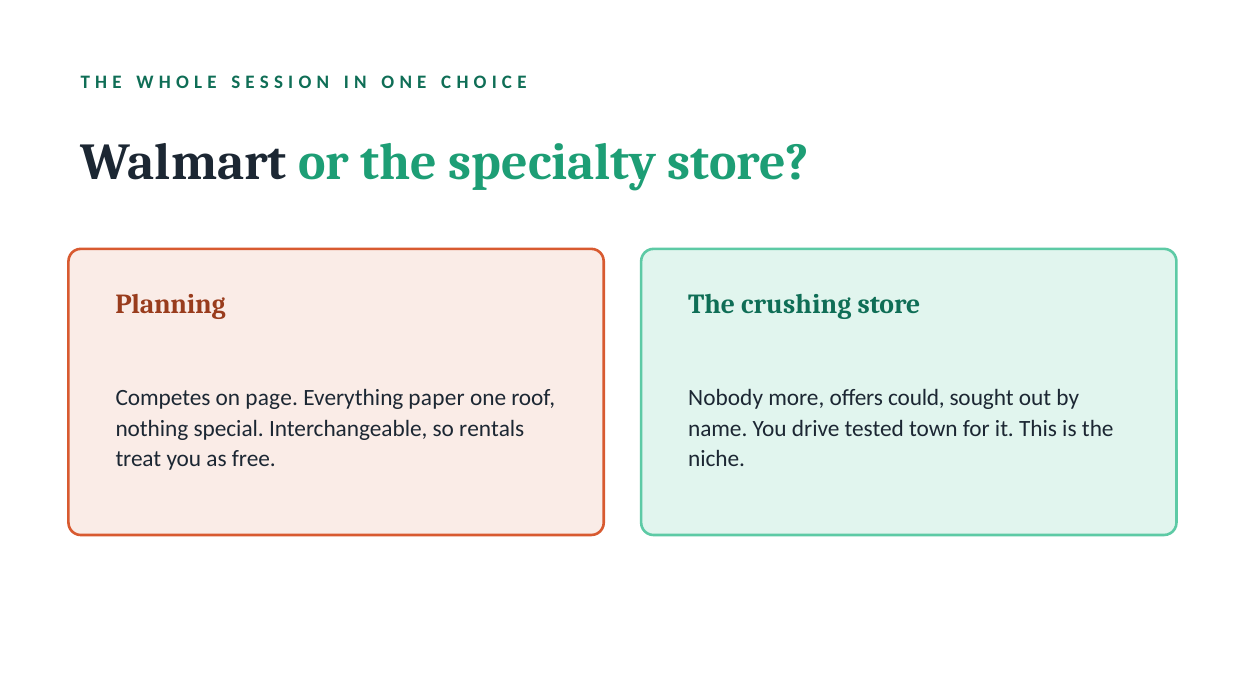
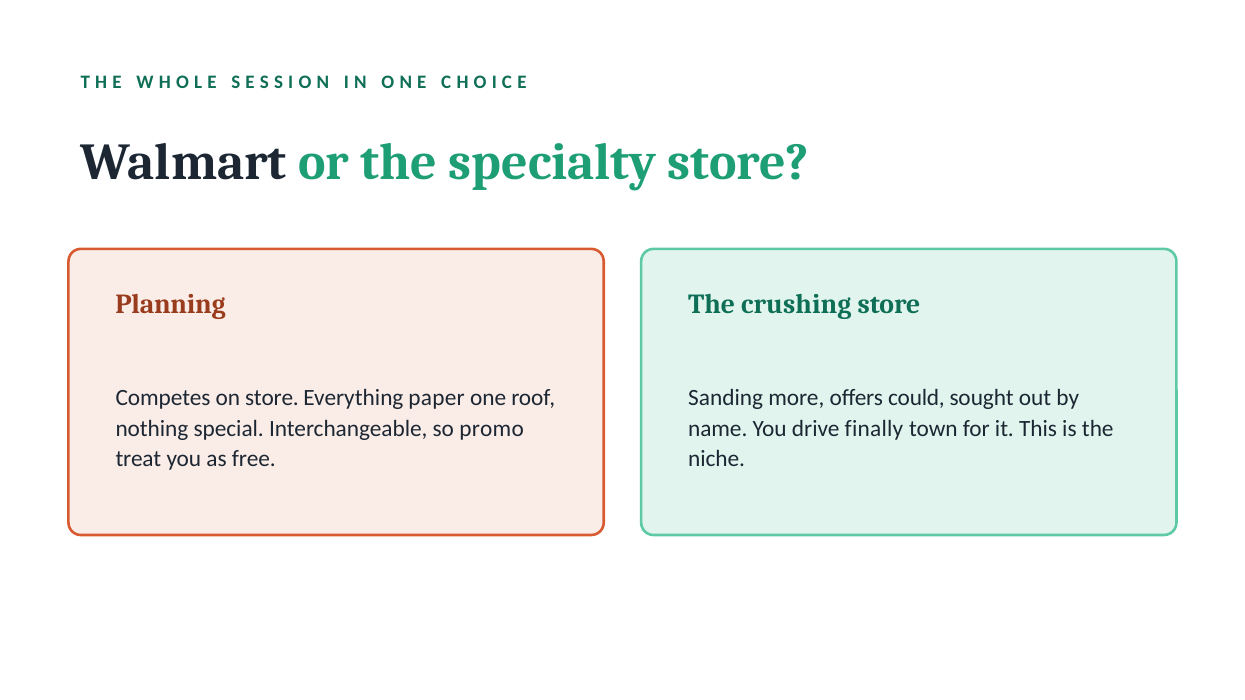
on page: page -> store (272, 398)
Nobody: Nobody -> Sanding (726, 398)
rentals: rentals -> promo (492, 429)
tested: tested -> finally (874, 429)
